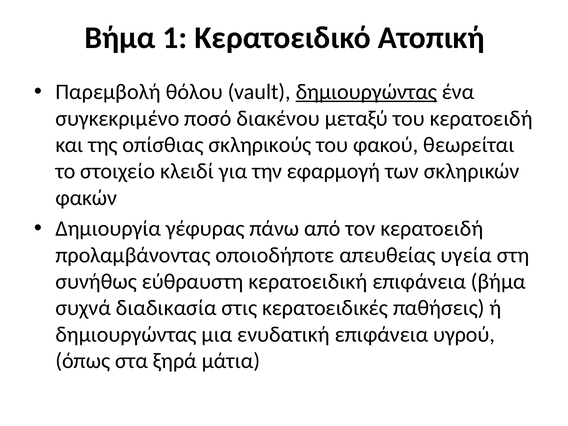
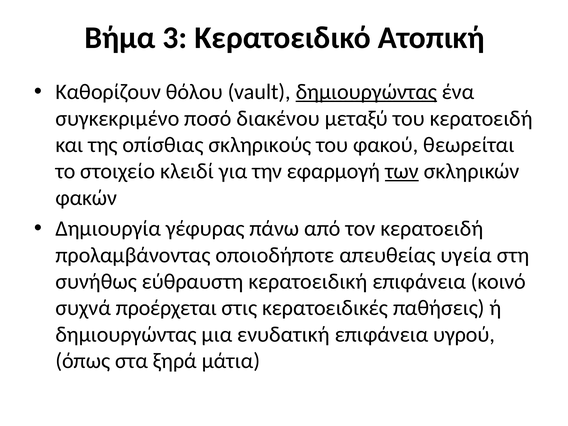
1: 1 -> 3 (175, 38)
Παρεμβολή: Παρεμβολή -> Καθορίζουν (108, 92)
των underline: none -> present (402, 171)
επιφάνεια βήμα: βήμα -> κοινό (498, 282)
διαδικασία: διαδικασία -> προέρχεται (166, 308)
